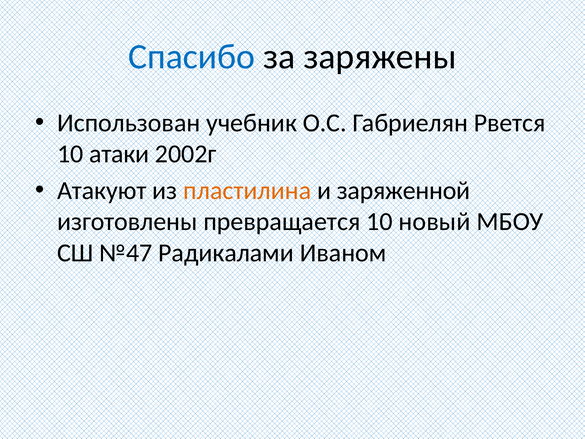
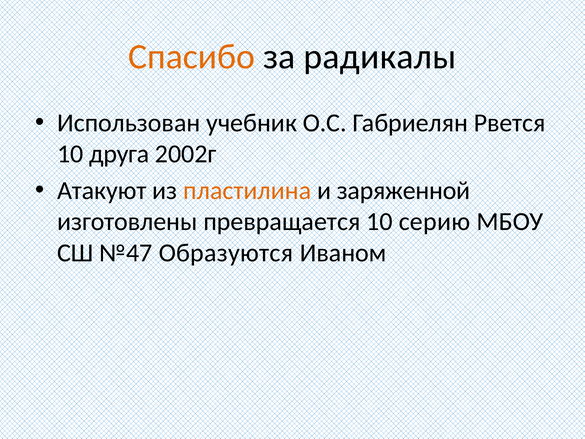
Спасибо colour: blue -> orange (192, 57)
заряжены: заряжены -> радикалы (380, 57)
атаки: атаки -> друга (119, 154)
новый: новый -> серию (434, 222)
Радикалами: Радикалами -> Образуются (226, 253)
